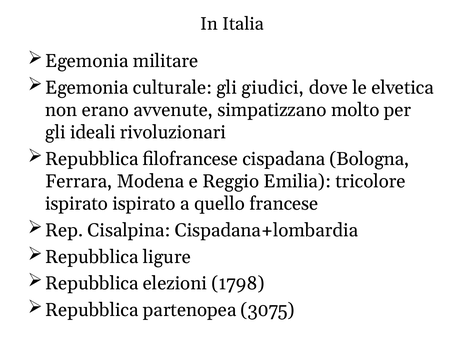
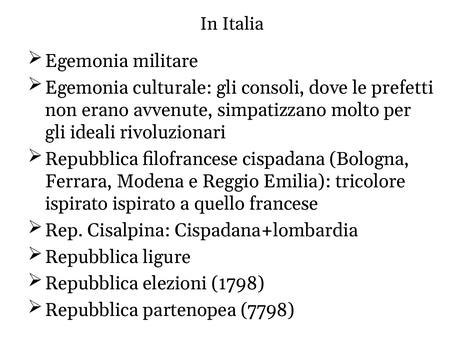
giudici: giudici -> consoli (273, 88)
elvetica: elvetica -> prefetti (402, 88)
3075: 3075 -> 7798 (268, 310)
